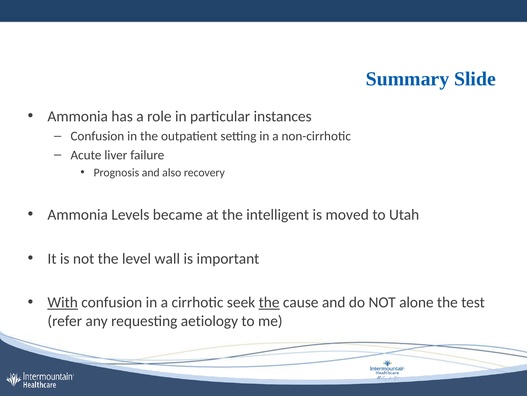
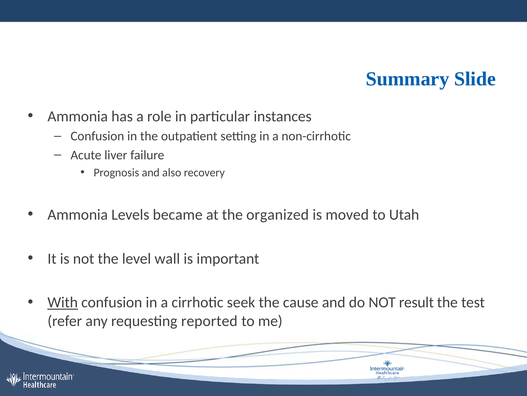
intelligent: intelligent -> organized (278, 214)
the underline: present -> none (269, 302)
alone: alone -> result (416, 302)
aetiology: aetiology -> reported (209, 320)
